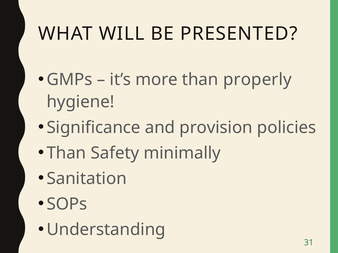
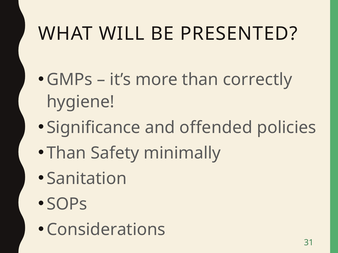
properly: properly -> correctly (257, 80)
provision: provision -> offended (216, 128)
Understanding: Understanding -> Considerations (106, 230)
